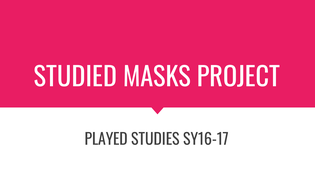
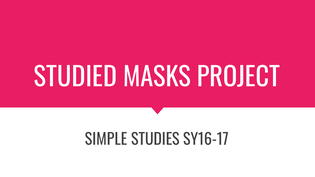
PLAYED: PLAYED -> SIMPLE (106, 140)
